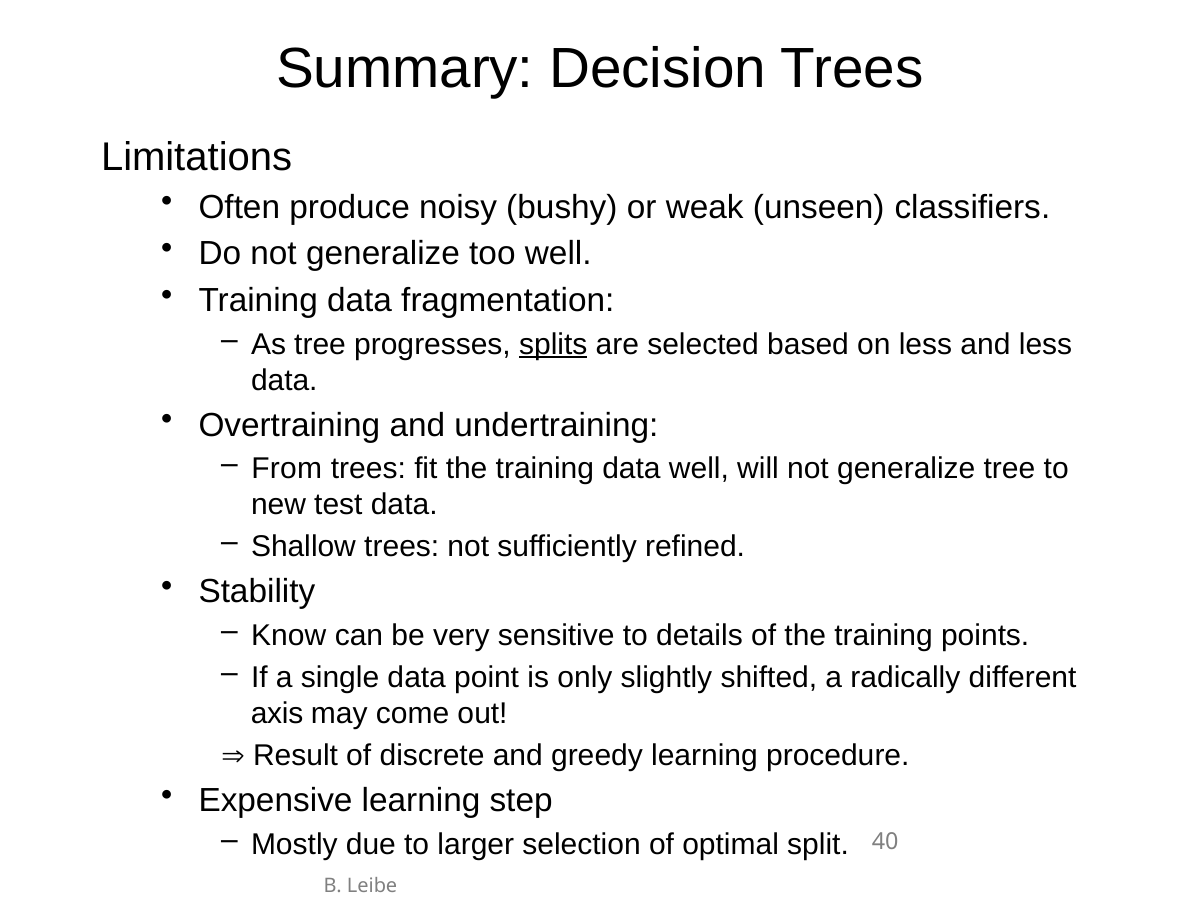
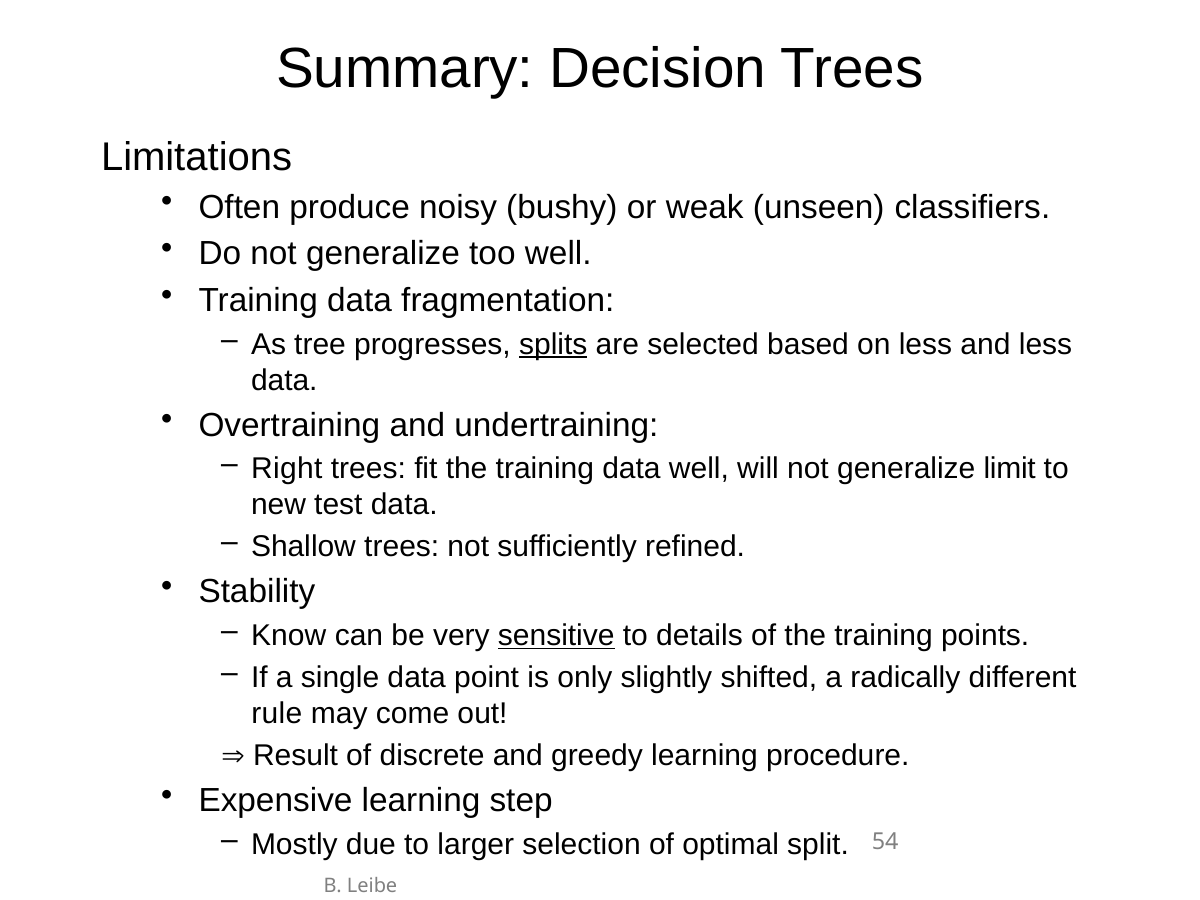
From: From -> Right (287, 469)
generalize tree: tree -> limit (1010, 469)
sensitive underline: none -> present (556, 636)
axis: axis -> rule (277, 714)
40: 40 -> 54 (885, 842)
